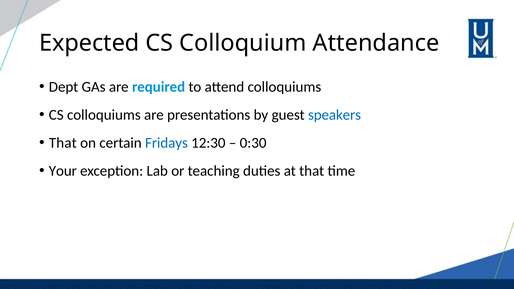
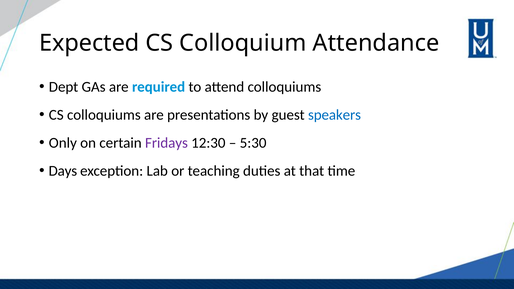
That: That -> Only (63, 143)
Fridays colour: blue -> purple (166, 143)
0:30: 0:30 -> 5:30 (253, 143)
Your: Your -> Days (63, 171)
